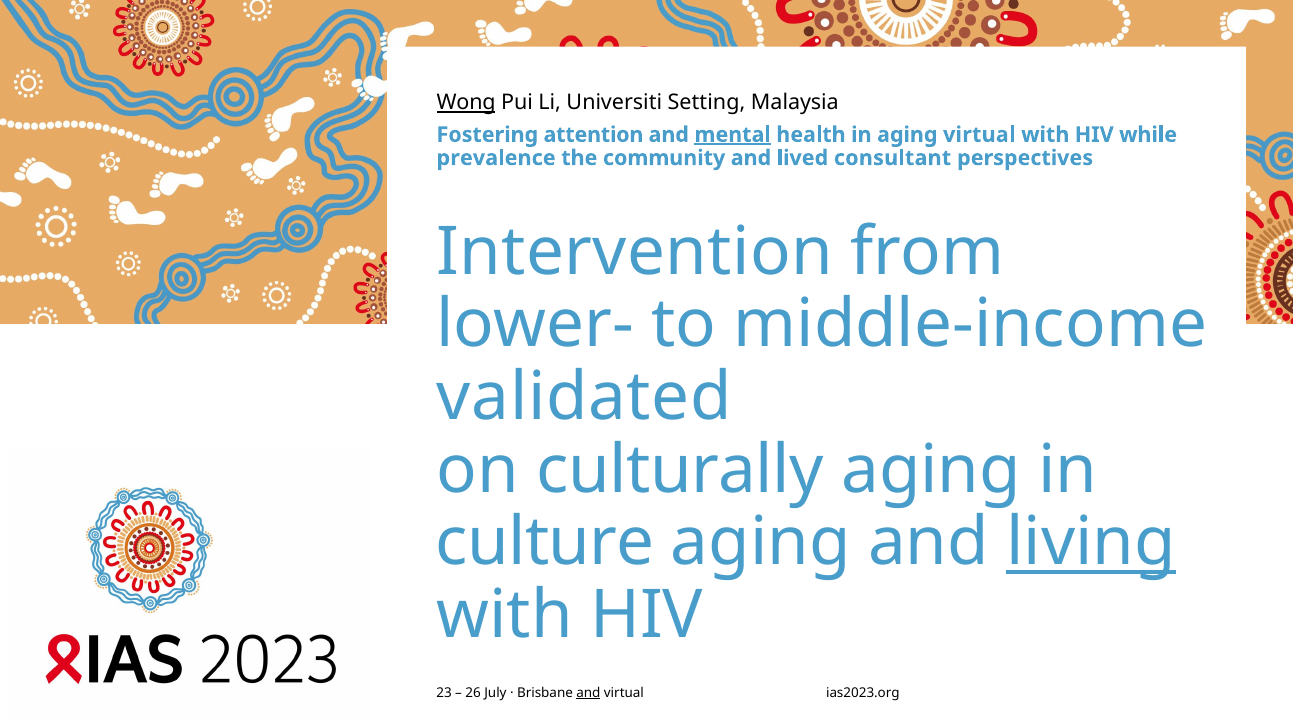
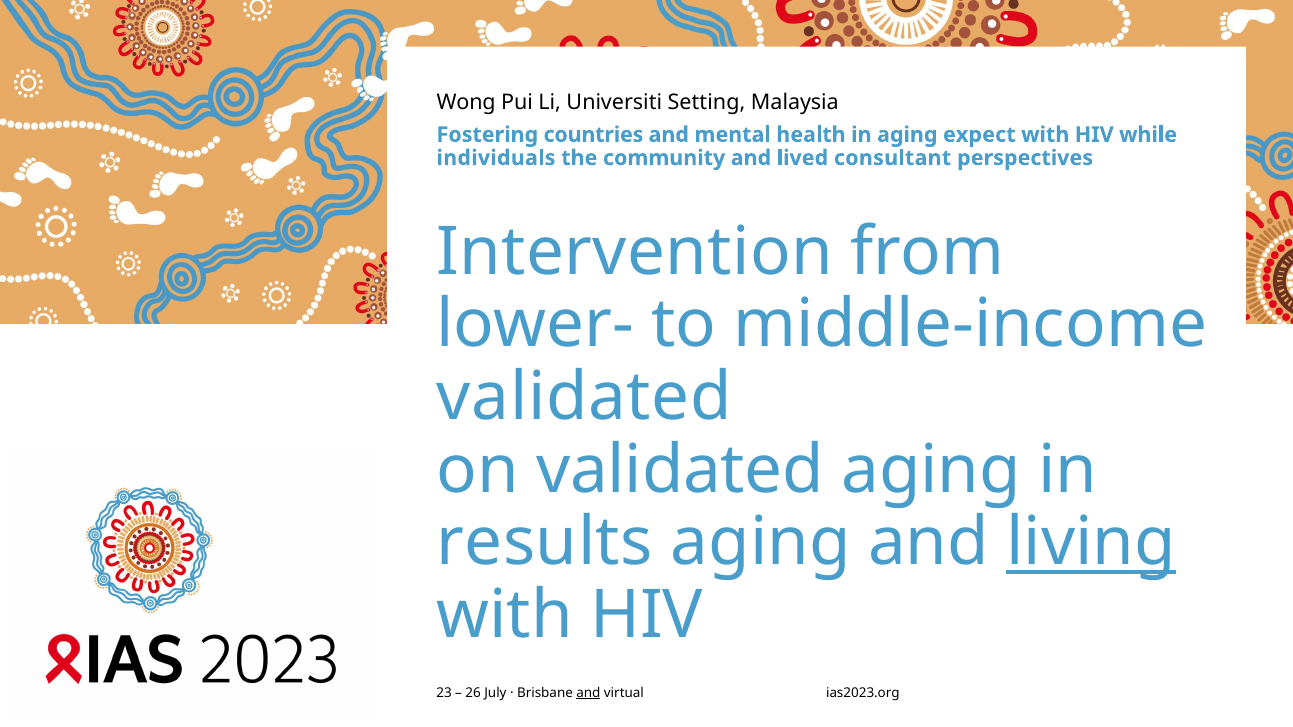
Wong underline: present -> none (466, 103)
attention: attention -> countries (593, 135)
mental underline: present -> none (733, 135)
aging virtual: virtual -> expect (979, 135)
prevalence: prevalence -> individuals (496, 158)
on culturally: culturally -> validated (680, 470)
culture: culture -> results (545, 543)
